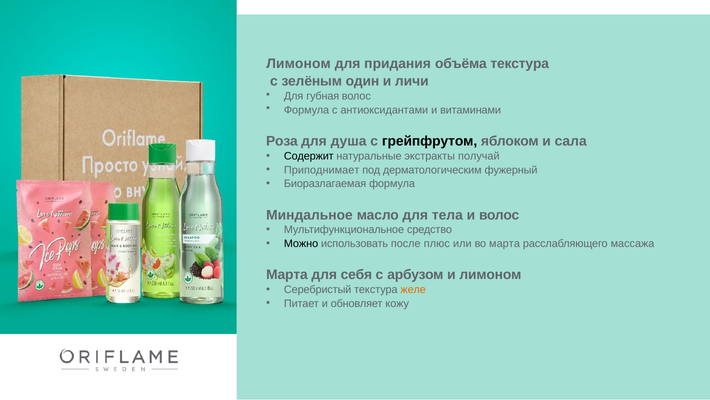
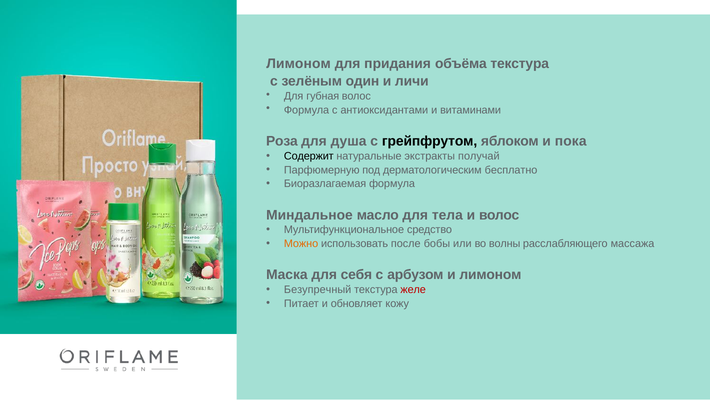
сала: сала -> пока (571, 141)
Приподнимает: Приподнимает -> Парфюмерную (322, 170)
фужерный: фужерный -> бесплатно (511, 170)
Можно colour: black -> orange (301, 244)
плюс: плюс -> бобы (437, 244)
во марта: марта -> волны (505, 244)
Марта: Марта -> Маска (287, 275)
Серебристый: Серебристый -> Безупречный (318, 290)
желе colour: orange -> red (413, 290)
